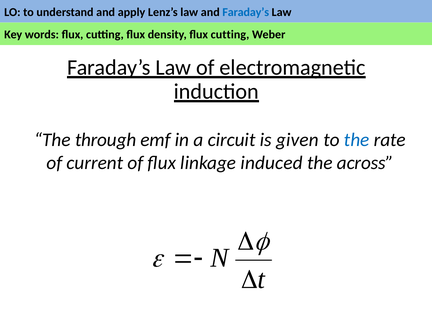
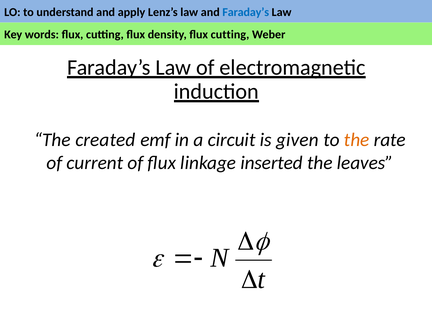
through: through -> created (105, 140)
the colour: blue -> orange (357, 140)
induced: induced -> inserted (272, 163)
across: across -> leaves (365, 163)
